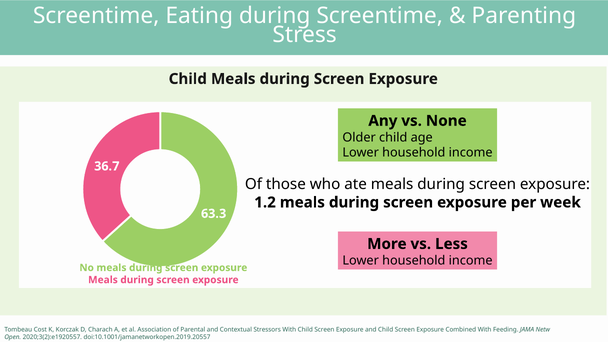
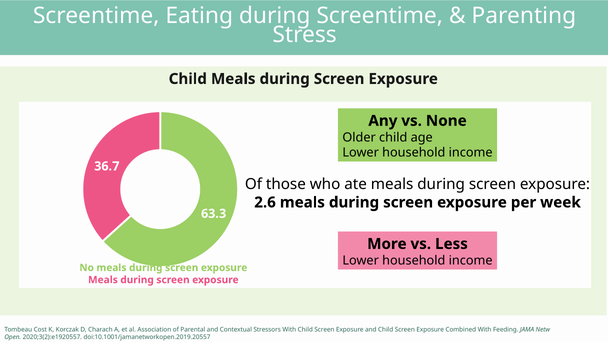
1.2: 1.2 -> 2.6 (265, 202)
